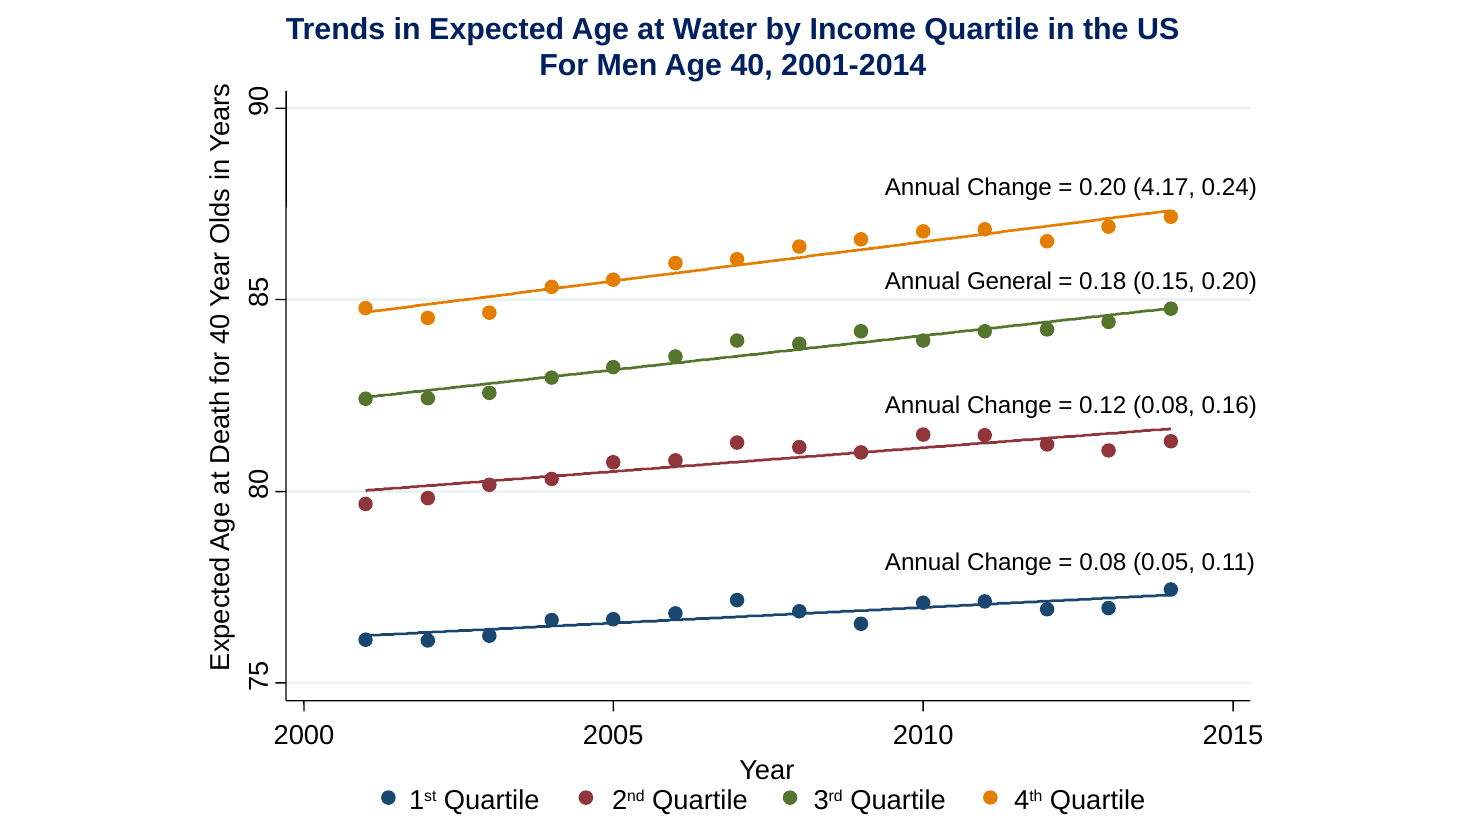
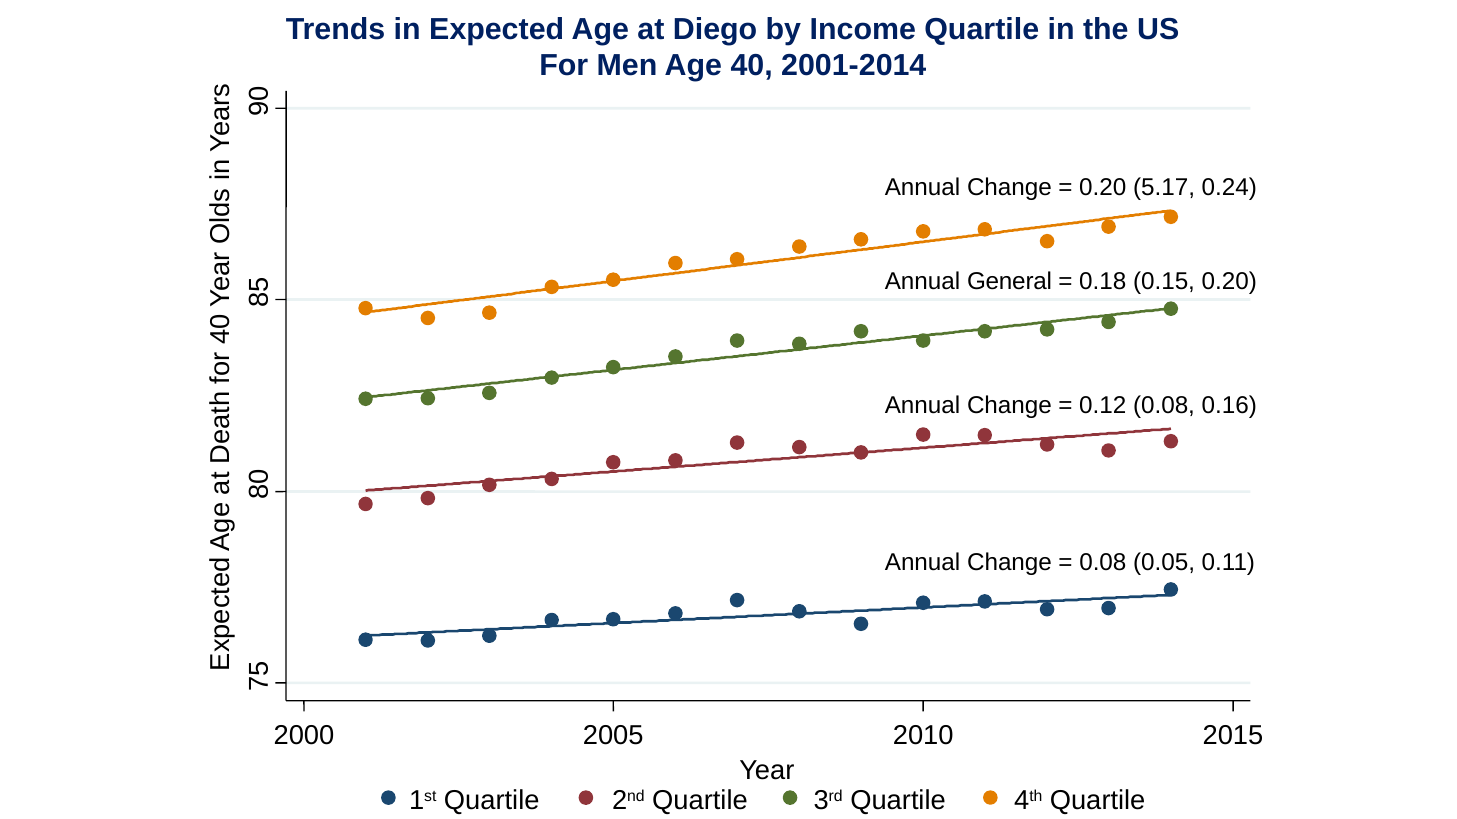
Water: Water -> Diego (715, 29)
4.17: 4.17 -> 5.17 (1164, 188)
